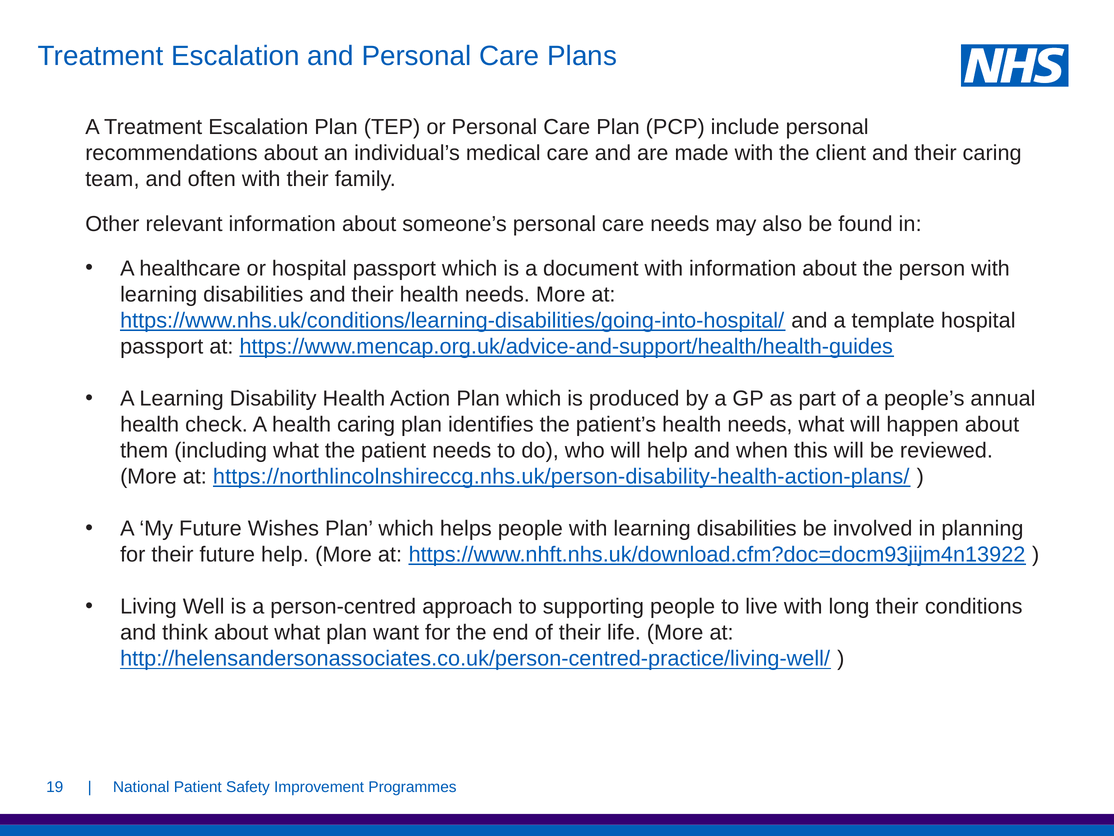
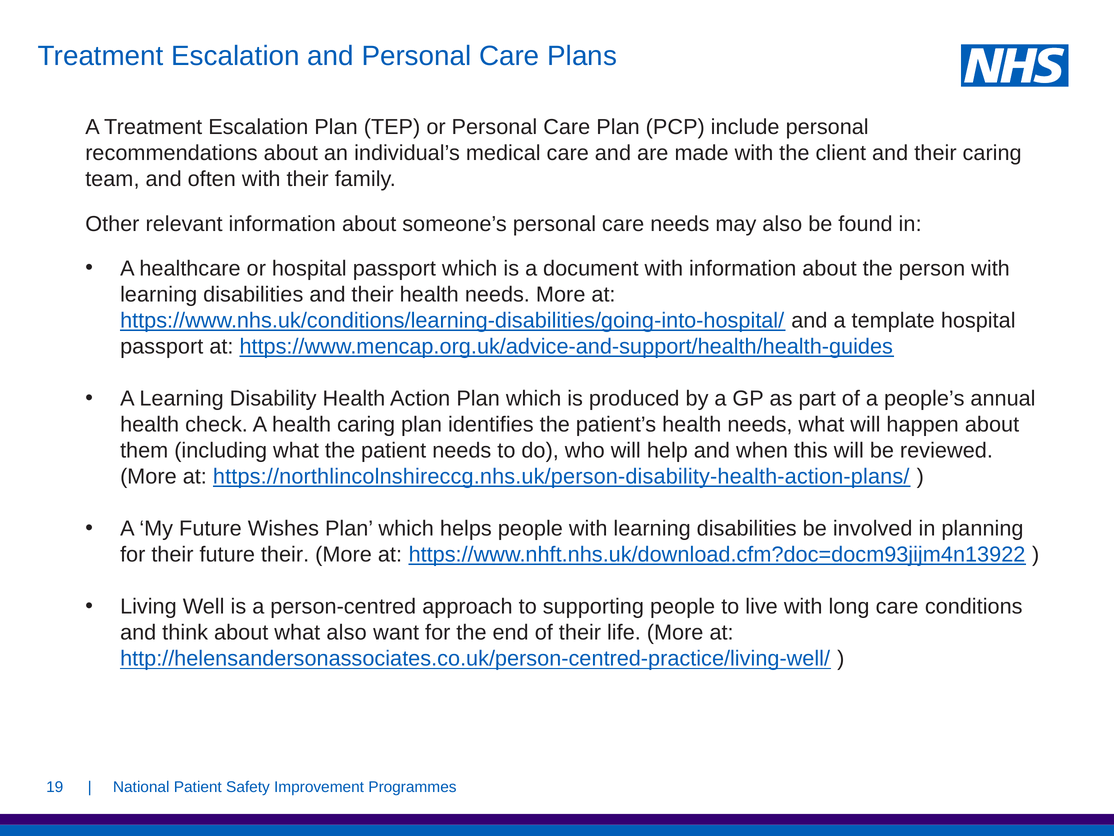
future help: help -> their (285, 554)
long their: their -> care (897, 606)
what plan: plan -> also (347, 632)
